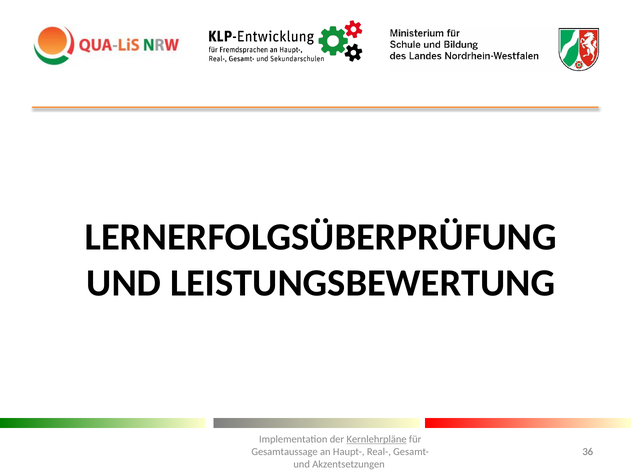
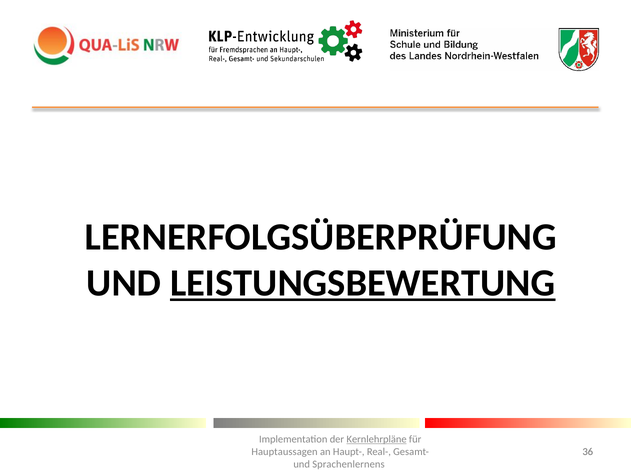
LEISTUNGSBEWERTUNG underline: none -> present (363, 283)
Gesamtaussage: Gesamtaussage -> Hauptaussagen (285, 452)
Akzentsetzungen: Akzentsetzungen -> Sprachenlernens (348, 465)
